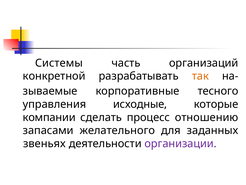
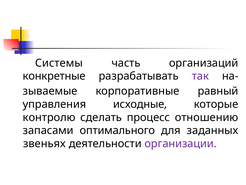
конкретной: конкретной -> конкретные (54, 76)
так colour: orange -> purple (200, 76)
тесного: тесного -> равный (218, 91)
компании: компании -> контролю (49, 117)
желательного: желательного -> оптимального (117, 130)
